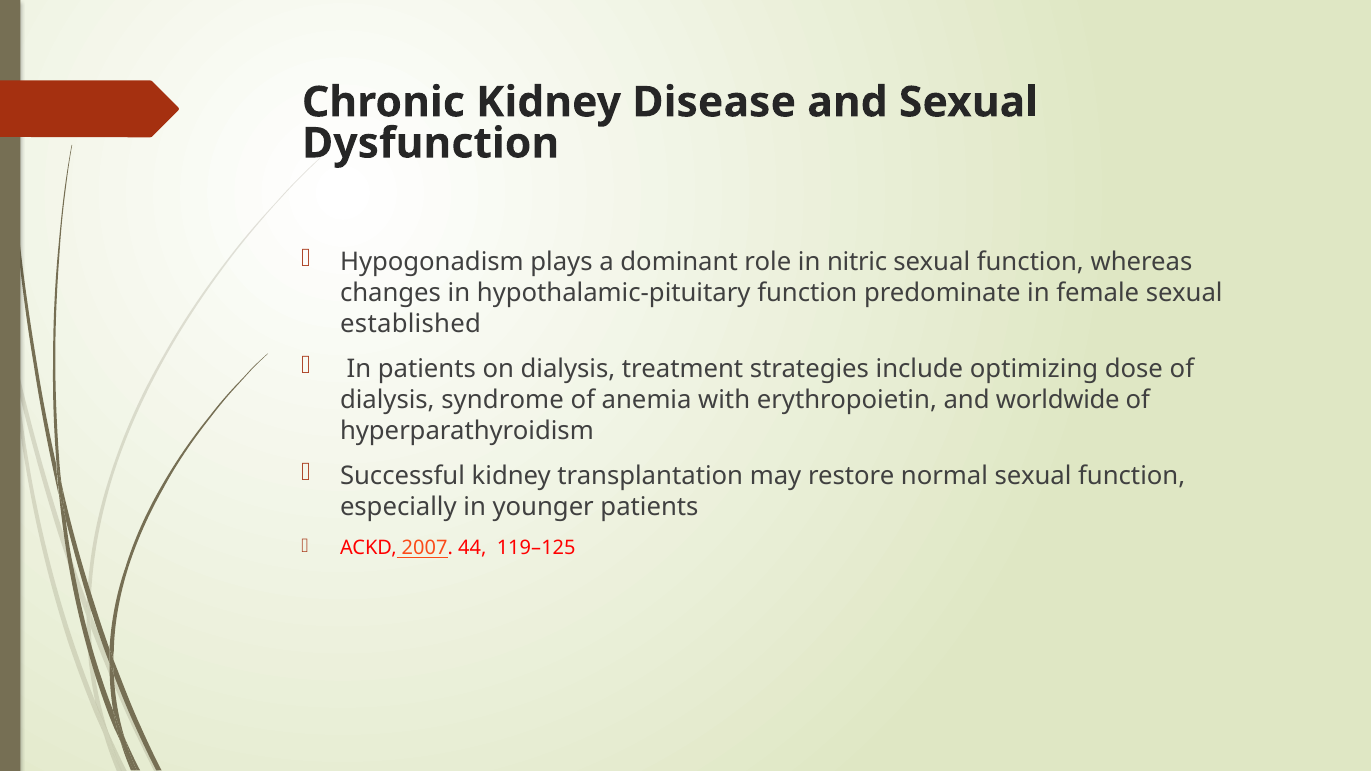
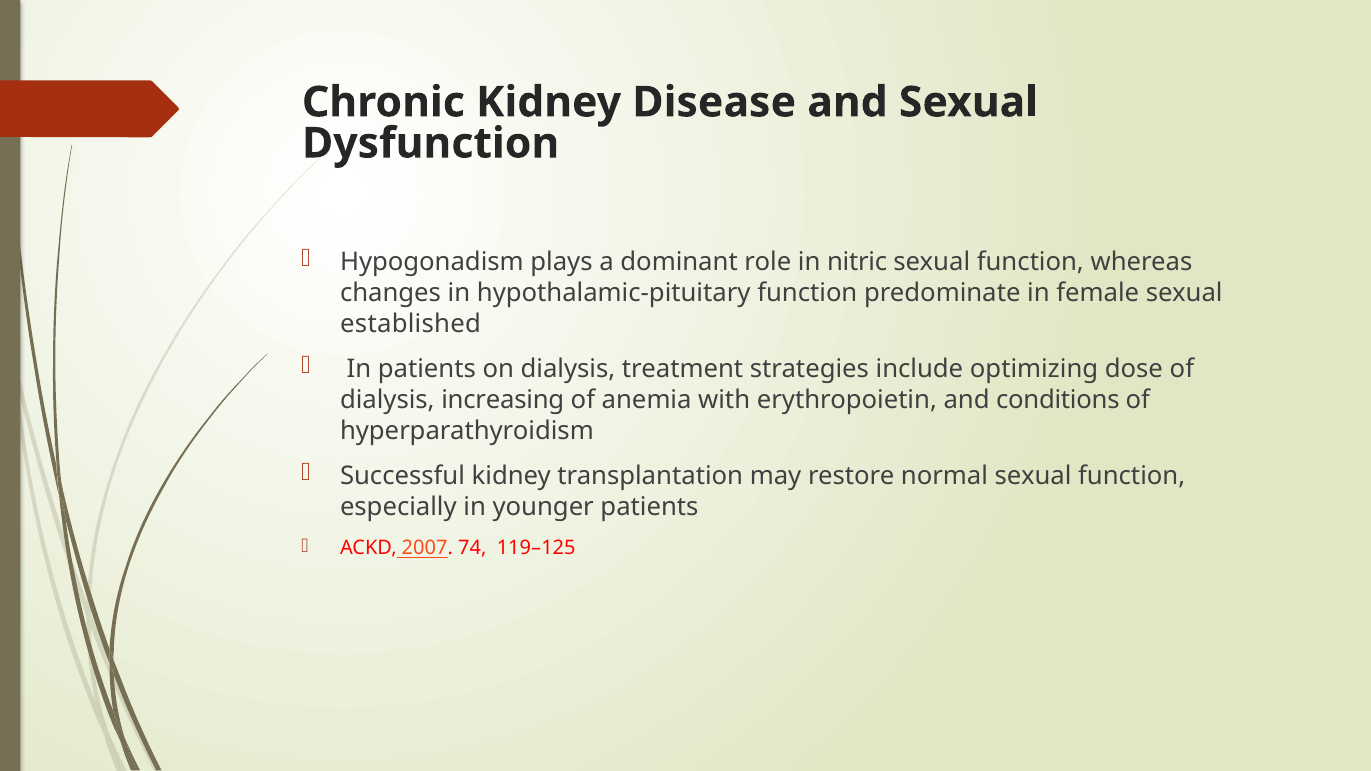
syndrome: syndrome -> increasing (503, 400)
worldwide: worldwide -> conditions (1058, 400)
44: 44 -> 74 (472, 548)
